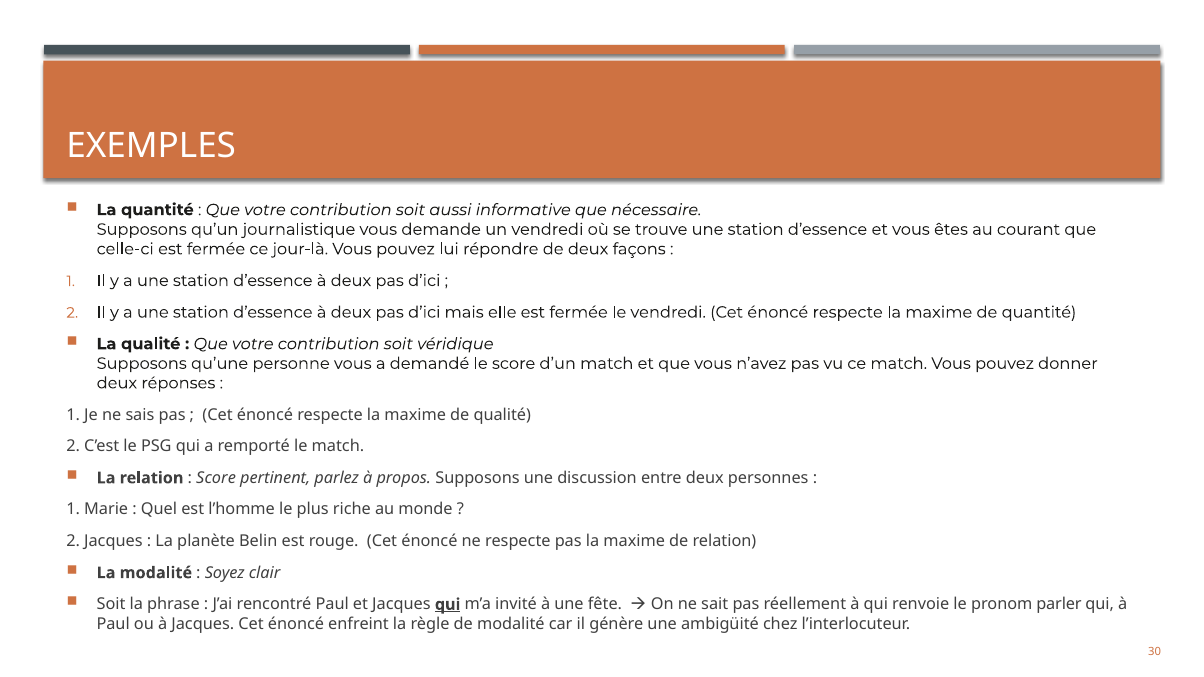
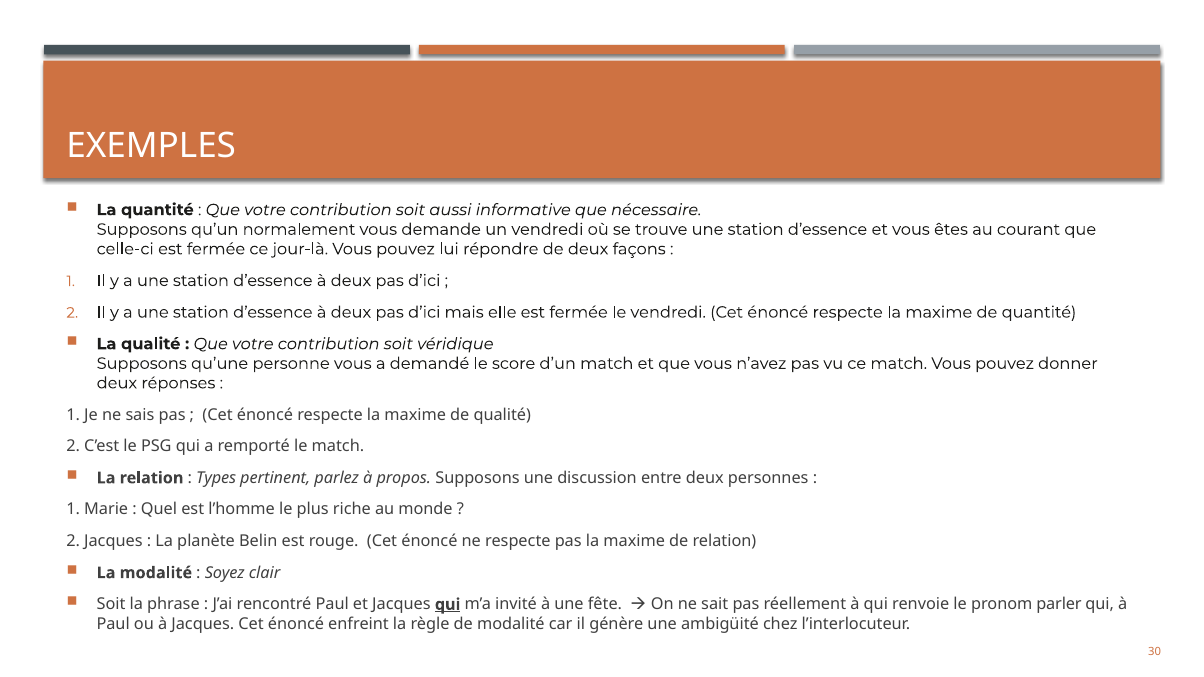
journalistique: journalistique -> normalement (299, 229)
Score: Score -> Types (216, 478)
